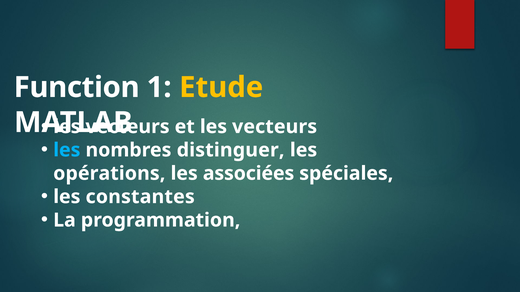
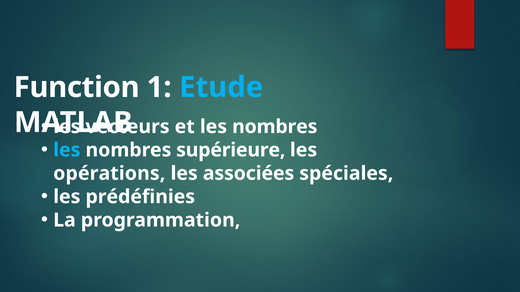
Etude colour: yellow -> light blue (221, 88)
et les vecteurs: vecteurs -> nombres (275, 127)
distinguer: distinguer -> supérieure (231, 150)
constantes: constantes -> prédéfinies (140, 197)
